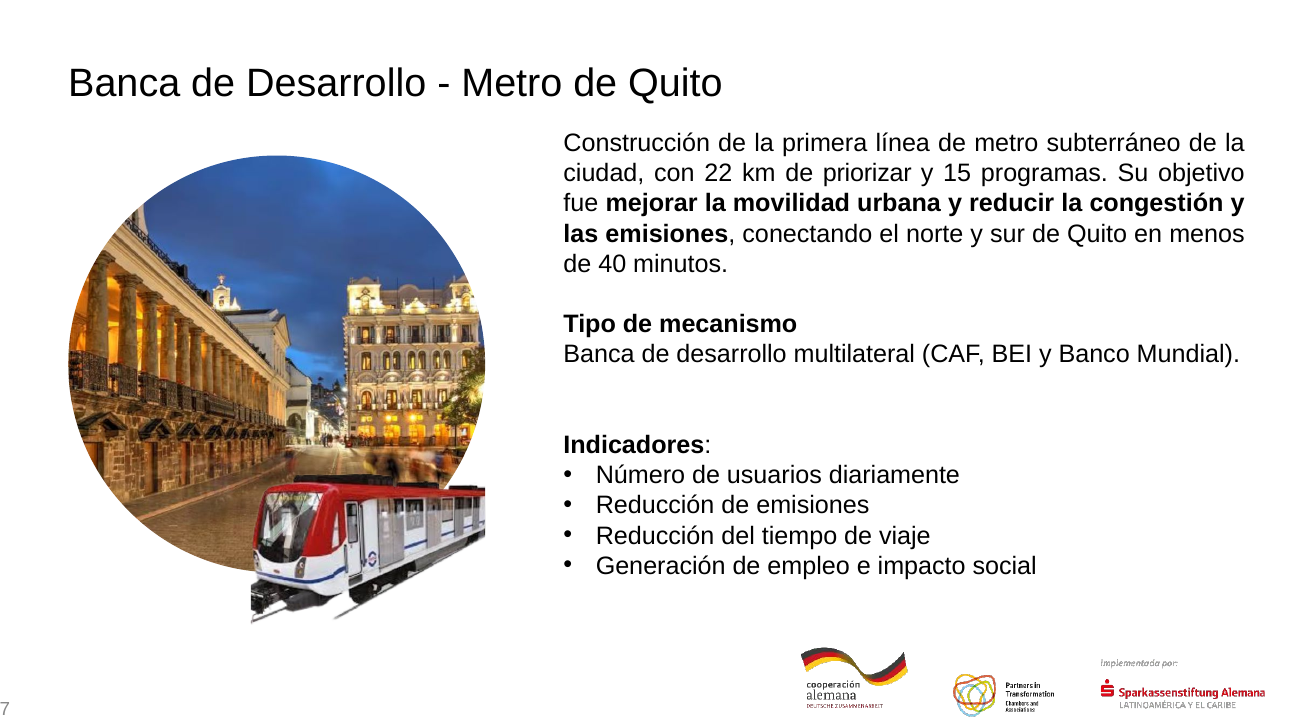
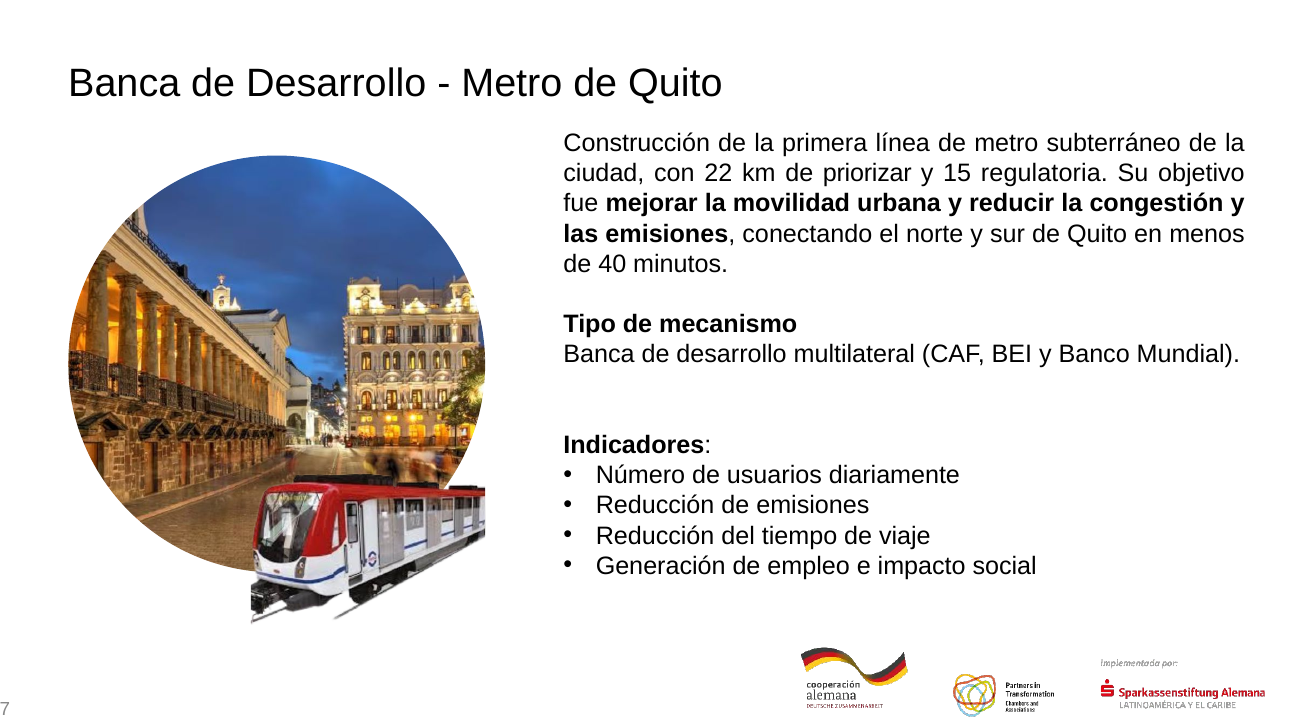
programas: programas -> regulatoria (1044, 173)
